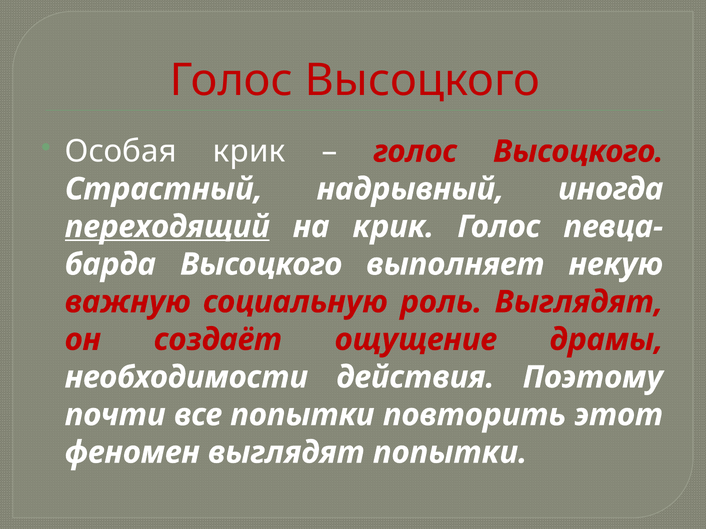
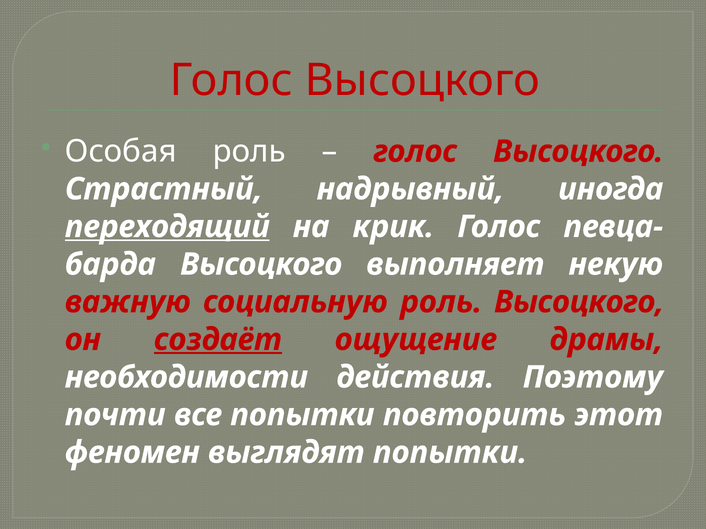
Особая крик: крик -> роль (249, 152)
роль Выглядят: Выглядят -> Высоцкого (579, 302)
создаёт underline: none -> present (218, 340)
